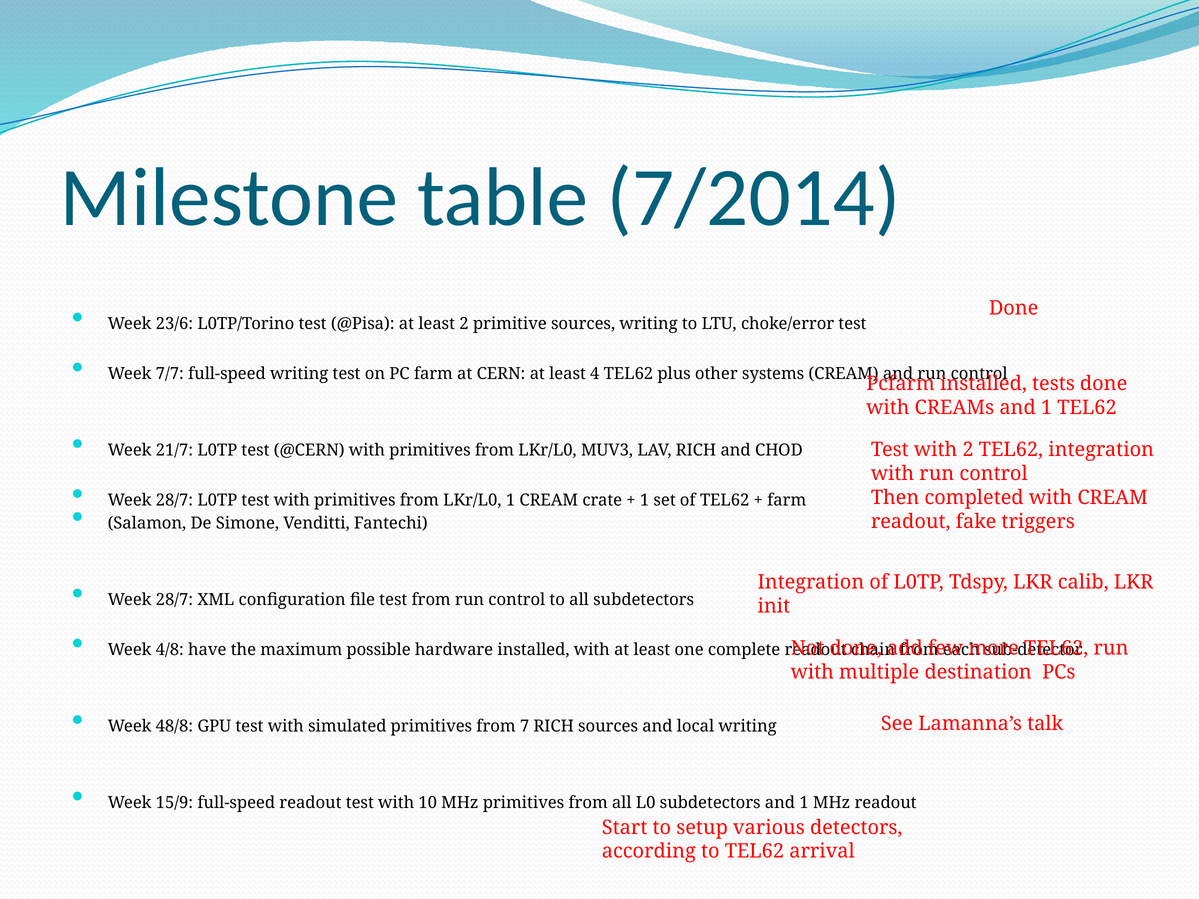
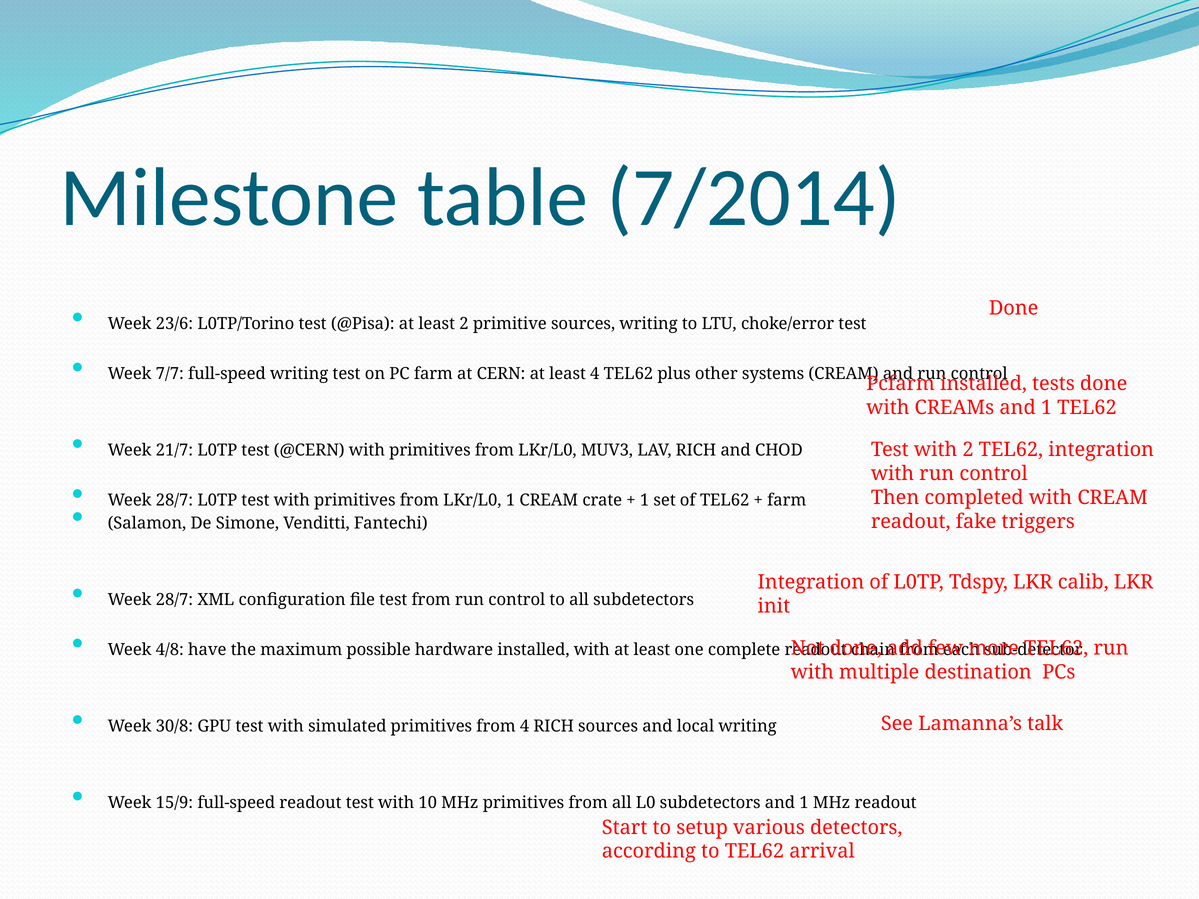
48/8: 48/8 -> 30/8 (174, 726)
from 7: 7 -> 4 (525, 726)
